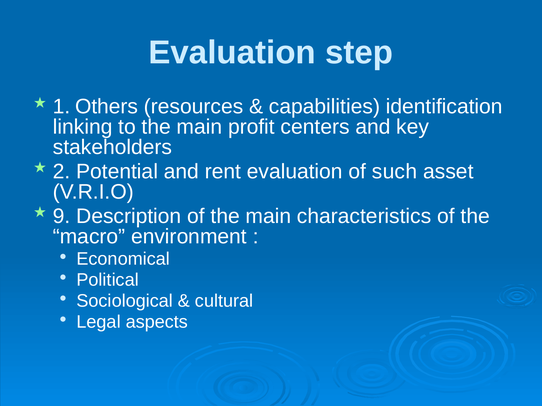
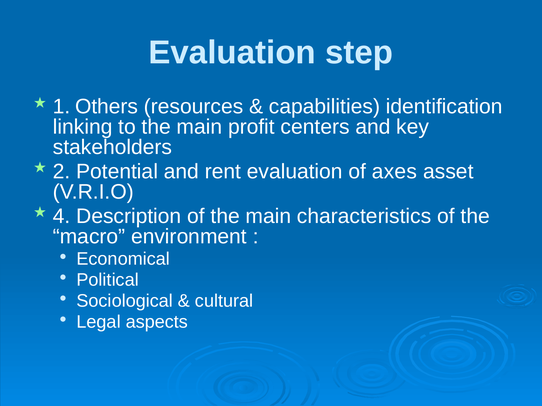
such: such -> axes (395, 172)
9: 9 -> 4 (62, 217)
